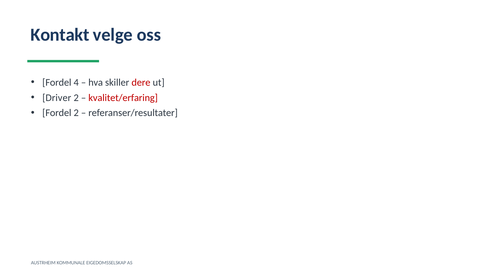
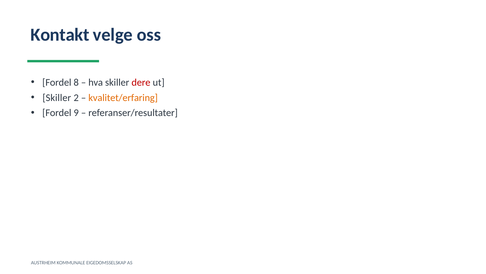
4: 4 -> 8 (76, 82)
Driver: Driver -> Skiller (57, 98)
kvalitet/erfaring colour: red -> orange (123, 98)
Fordel 2: 2 -> 9 (76, 113)
